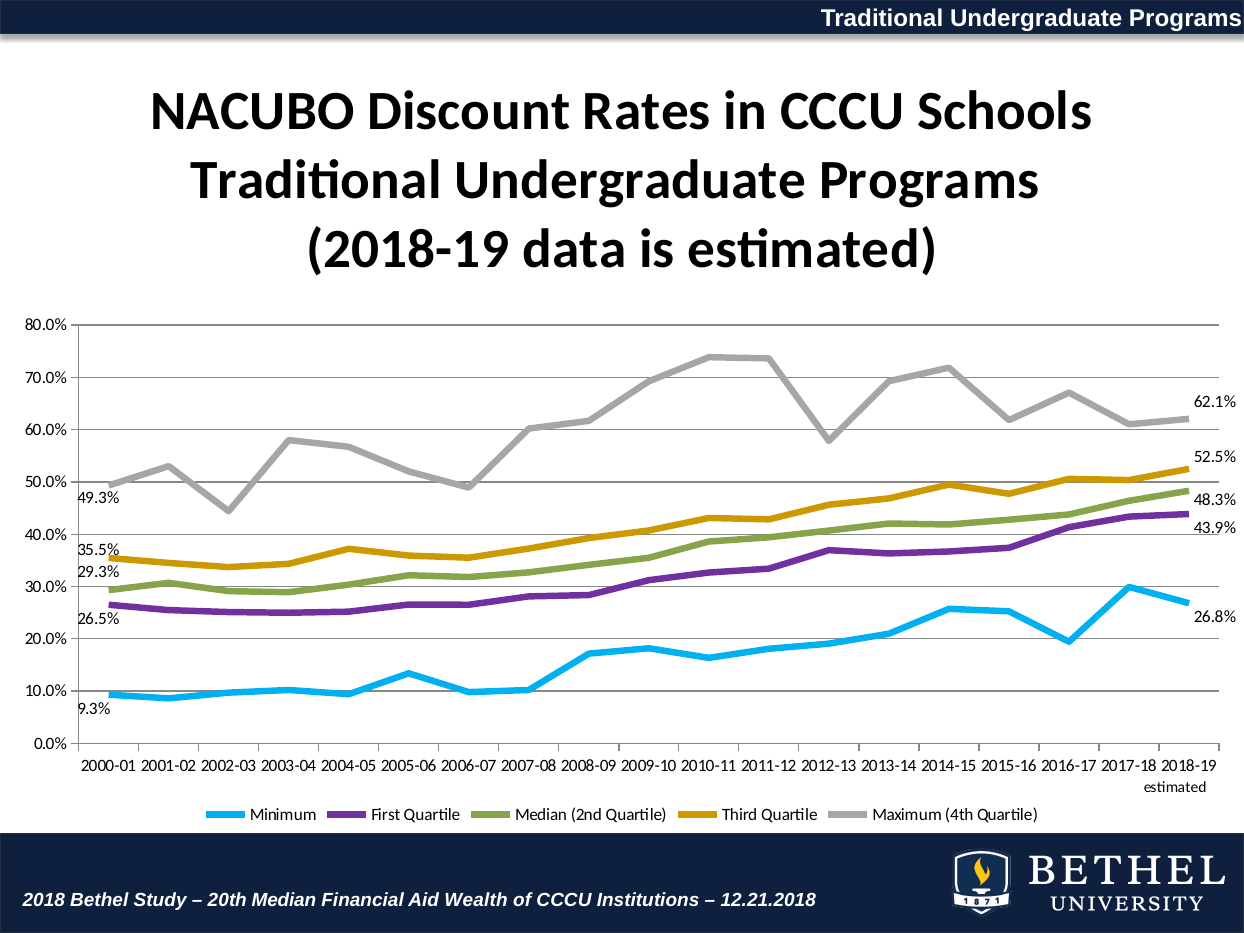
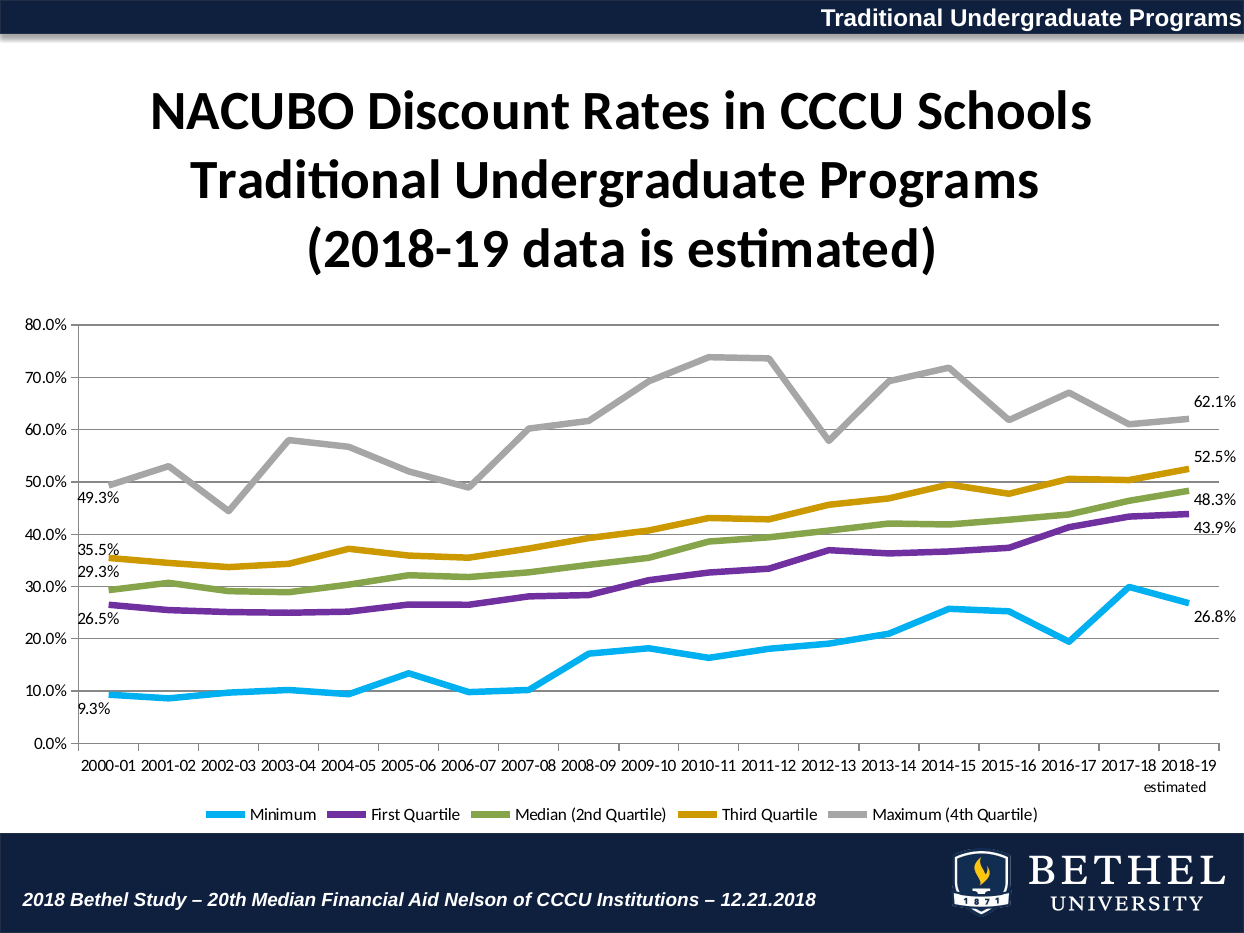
Wealth: Wealth -> Nelson (476, 900)
